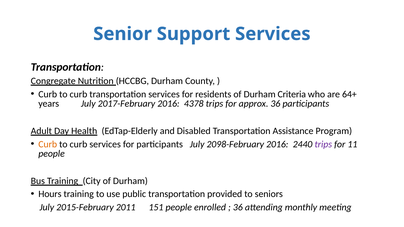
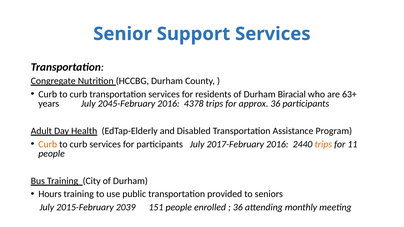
Criteria: Criteria -> Biracial (292, 94)
64+: 64+ -> 63+ (349, 94)
2017-February: 2017-February -> 2045-February (126, 104)
2098-February: 2098-February -> 2017-February (235, 144)
trips colour: purple -> orange (323, 144)
2011: 2011 -> 2039 (126, 208)
